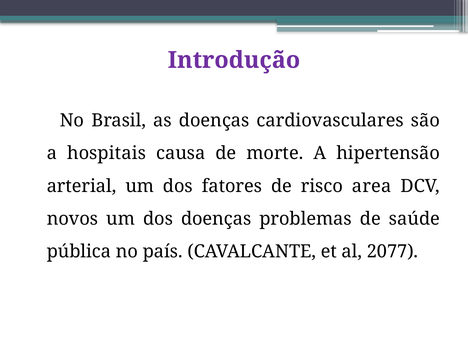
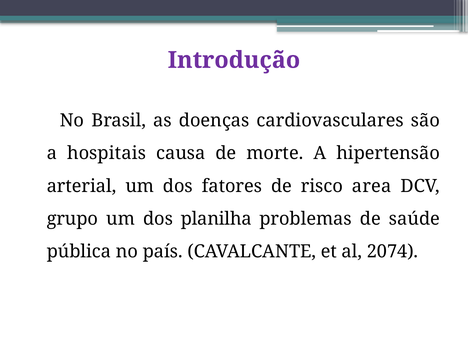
novos: novos -> grupo (72, 219)
dos doenças: doenças -> planilha (216, 219)
2077: 2077 -> 2074 (392, 252)
